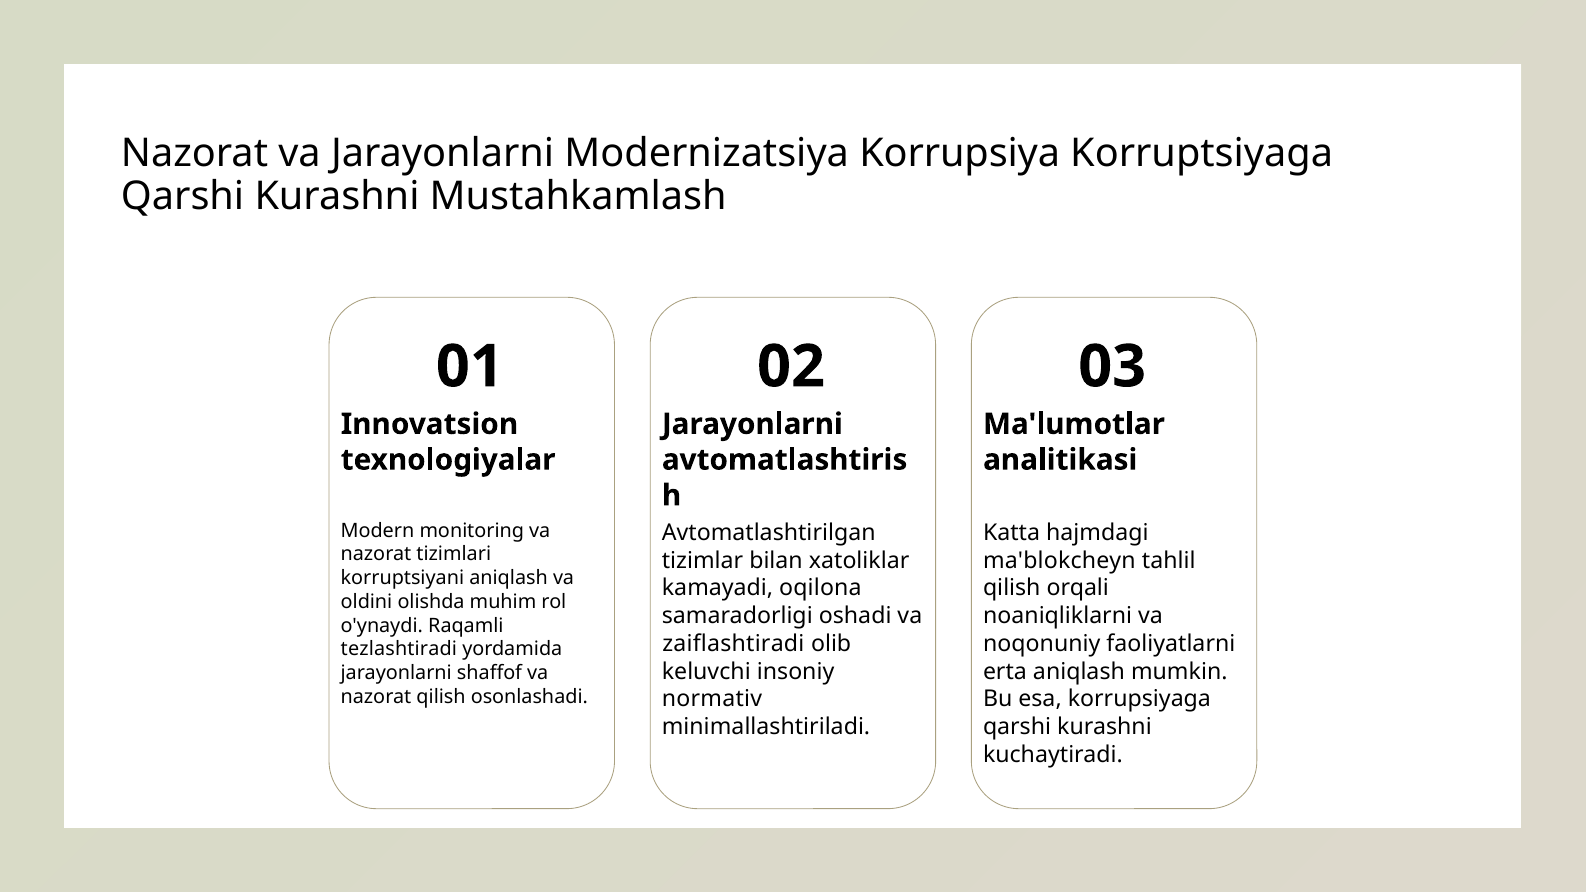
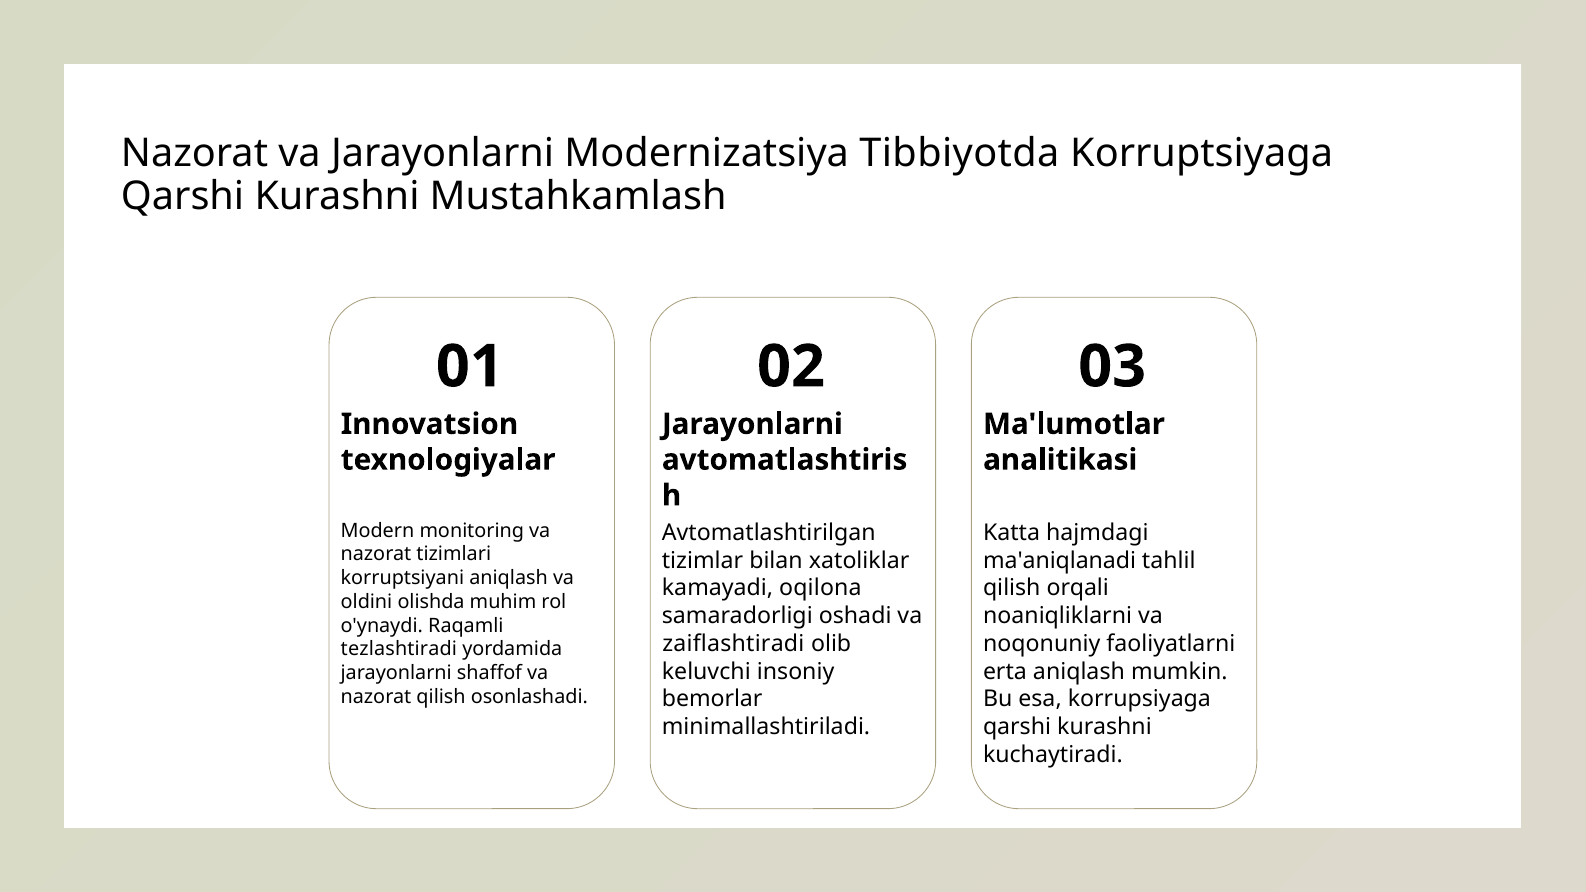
Korrupsiya: Korrupsiya -> Tibbiyotda (959, 153)
ma'blokcheyn: ma'blokcheyn -> ma'aniqlanadi (1060, 561)
normativ: normativ -> bemorlar (712, 699)
